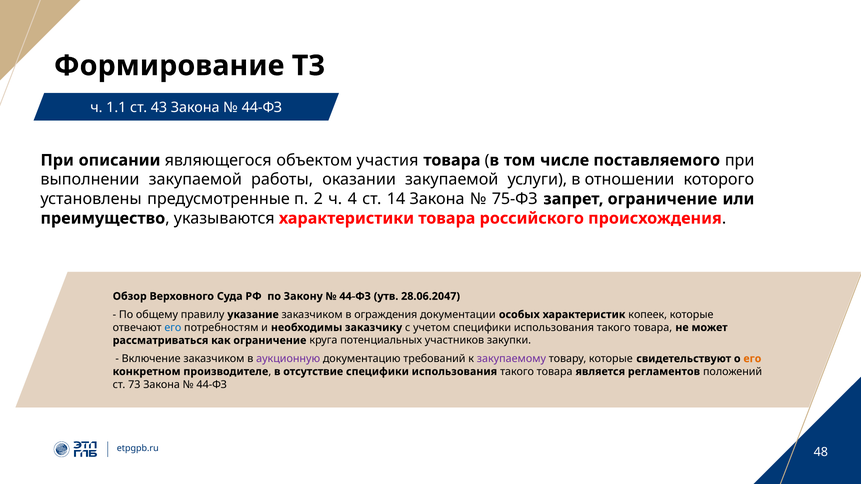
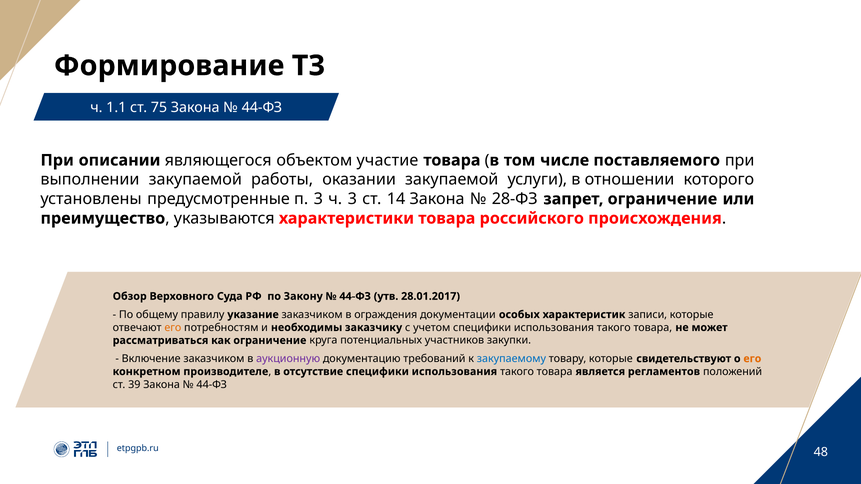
43: 43 -> 75 (159, 108)
участия: участия -> участие (387, 160)
п 2: 2 -> 3 (318, 199)
ч 4: 4 -> 3 (352, 199)
75-ФЗ: 75-ФЗ -> 28-ФЗ (515, 199)
28.06.2047: 28.06.2047 -> 28.01.2017 (431, 296)
копеек: копеек -> записи (648, 315)
его colour: blue -> orange (173, 328)
закупаемому colour: purple -> blue (511, 359)
73: 73 -> 39 (134, 385)
